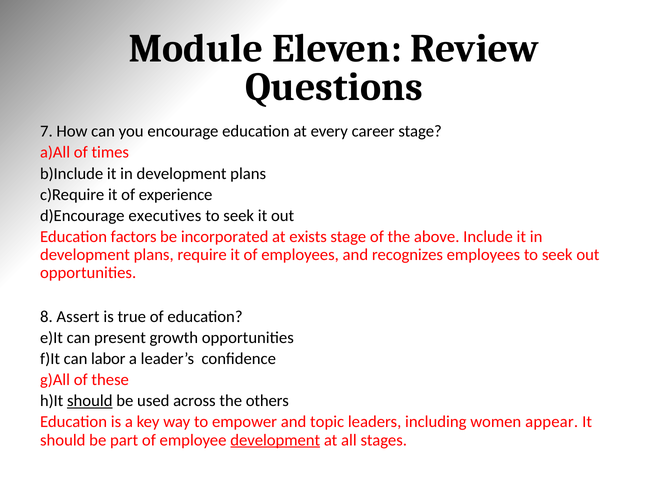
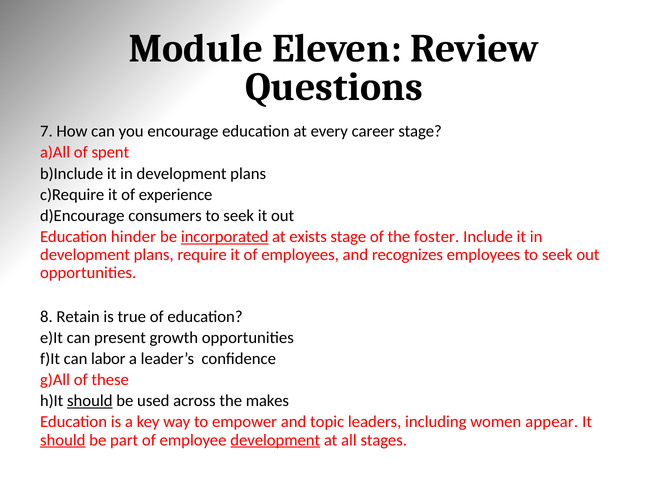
times: times -> spent (110, 152)
executives: executives -> consumers (165, 216)
factors: factors -> hinder (133, 237)
incorporated underline: none -> present (225, 237)
above: above -> foster (437, 237)
Assert: Assert -> Retain (78, 317)
others: others -> makes (267, 401)
should underline: none -> present (63, 440)
